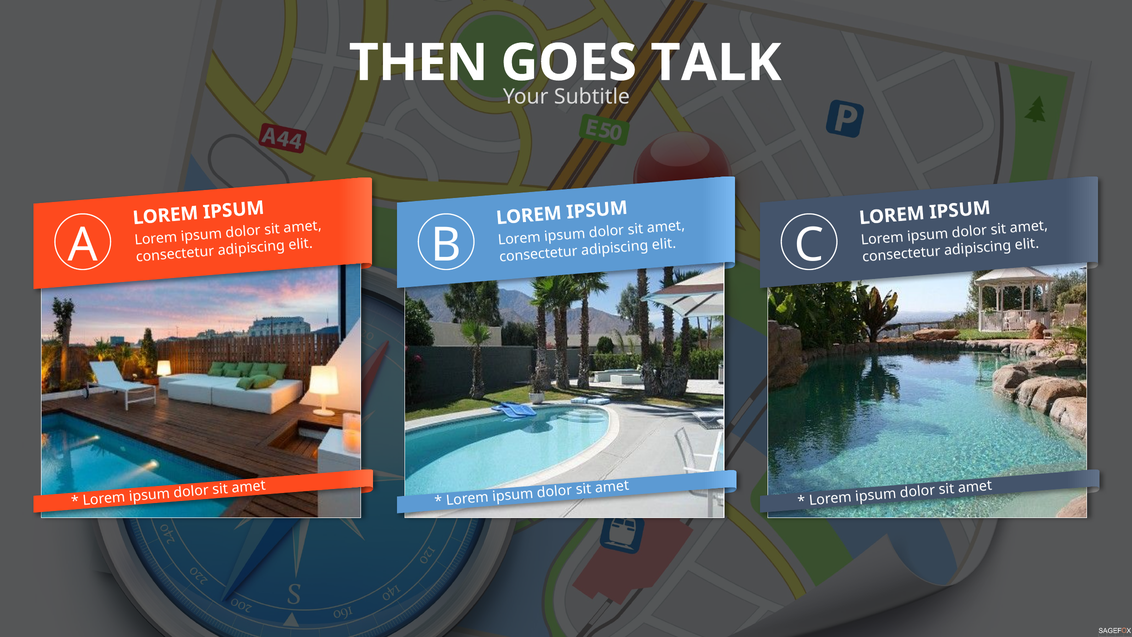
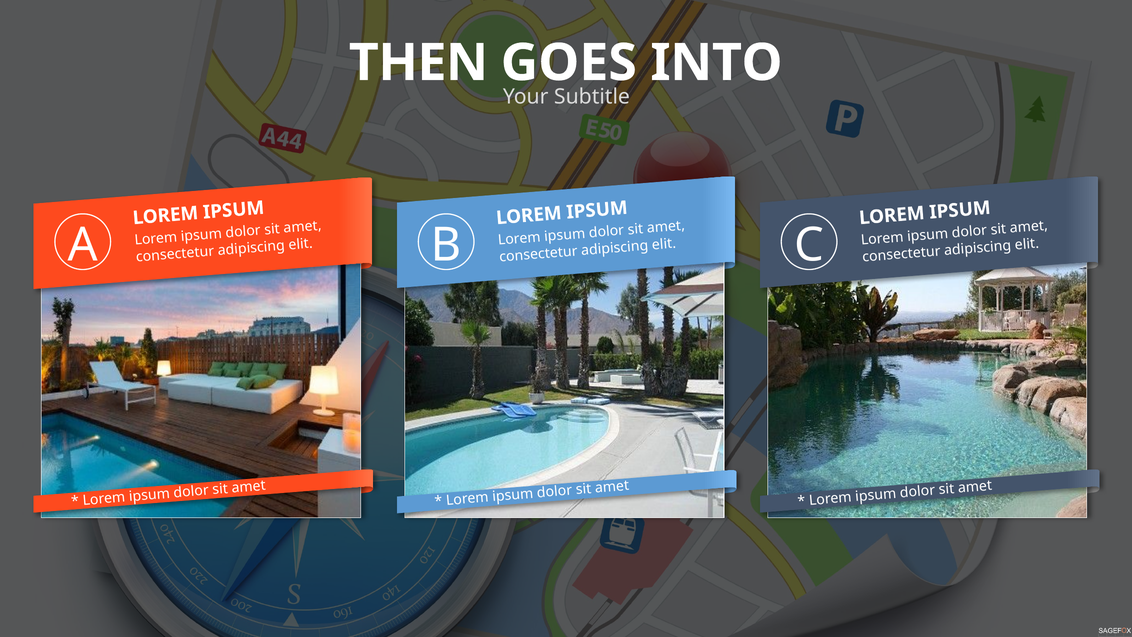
TALK: TALK -> INTO (716, 63)
